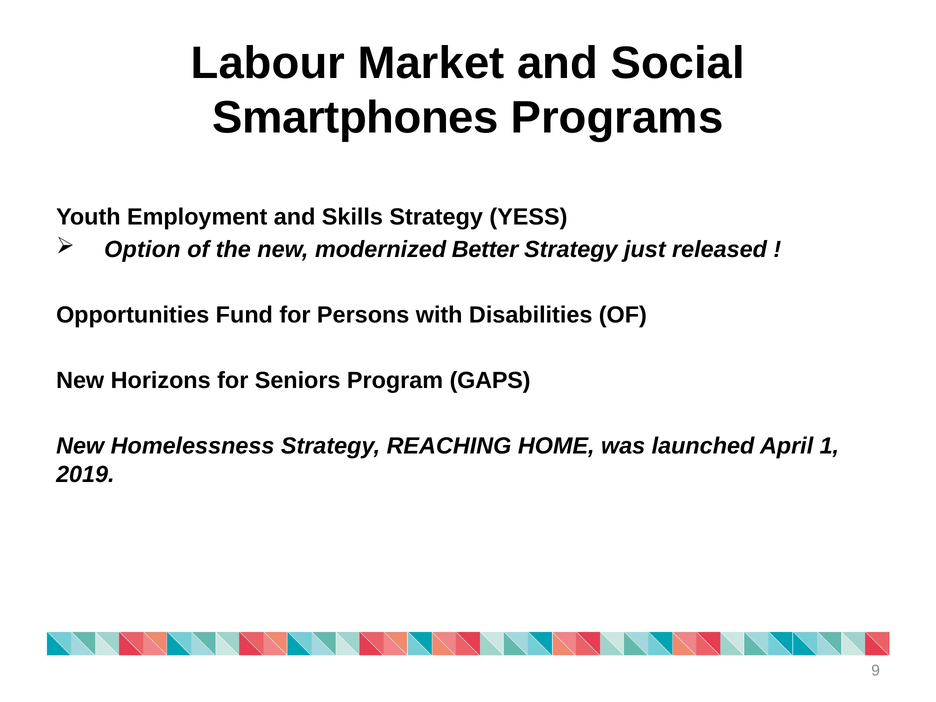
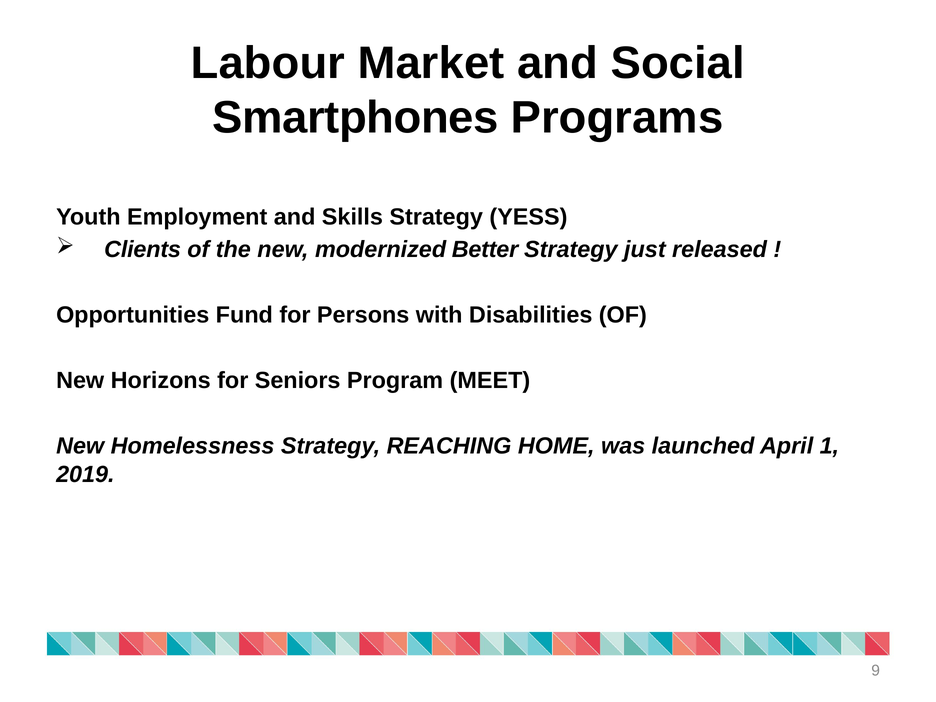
Option: Option -> Clients (143, 250)
GAPS: GAPS -> MEET (490, 381)
